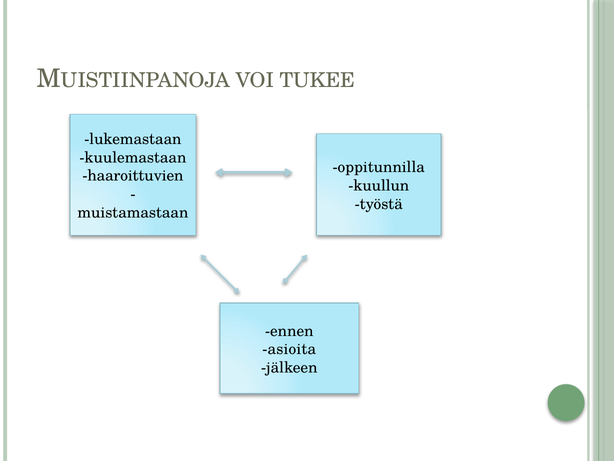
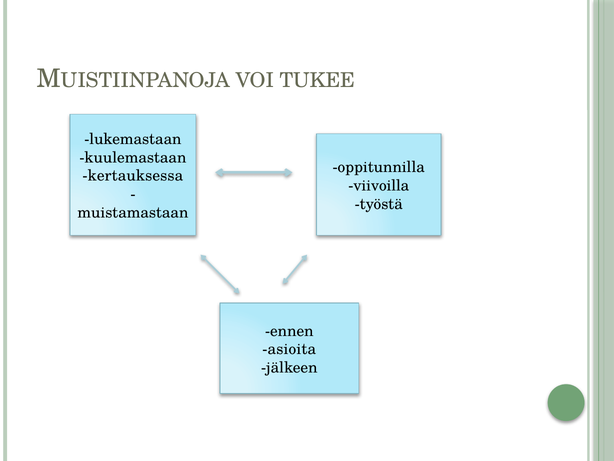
haaroittuvien: haaroittuvien -> kertauksessa (133, 176)
kuullun: kuullun -> viivoilla (379, 185)
